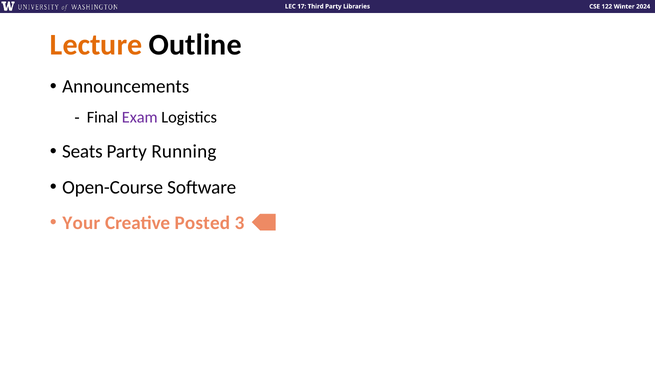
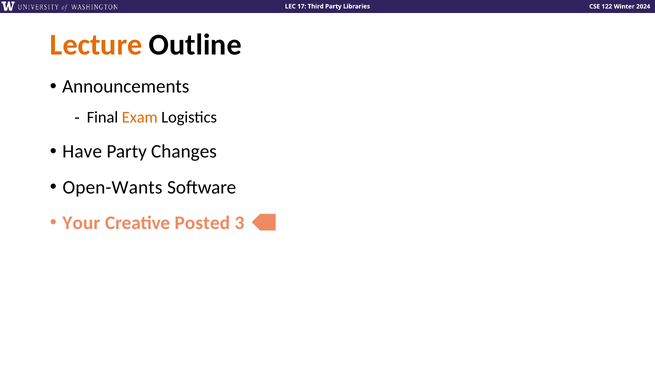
Exam colour: purple -> orange (140, 117)
Seats: Seats -> Have (82, 151)
Running: Running -> Changes (184, 151)
Open-Course: Open-Course -> Open-Wants (112, 187)
